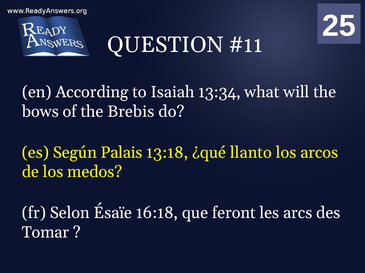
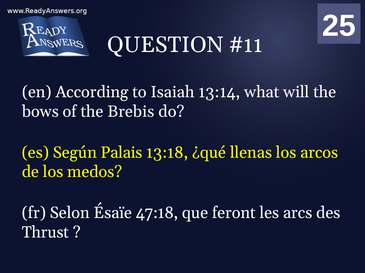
13:34: 13:34 -> 13:14 (219, 92)
llanto: llanto -> llenas (251, 153)
16:18: 16:18 -> 47:18 (157, 213)
Tomar: Tomar -> Thrust (45, 233)
